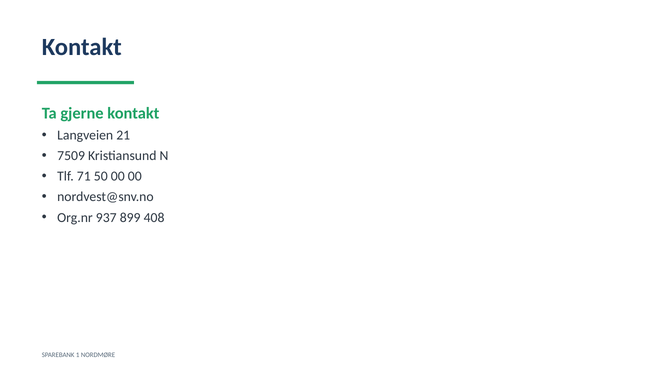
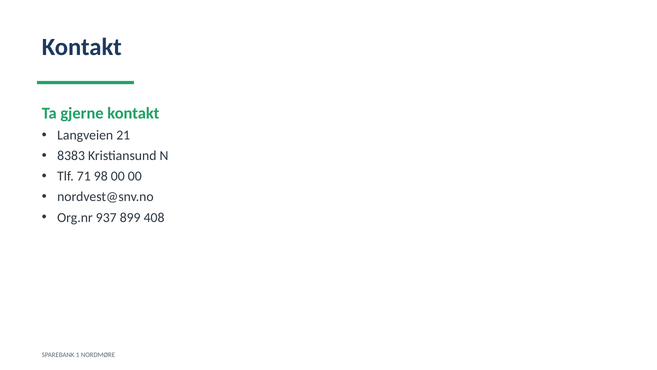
7509: 7509 -> 8383 (71, 156)
50: 50 -> 98 (101, 176)
